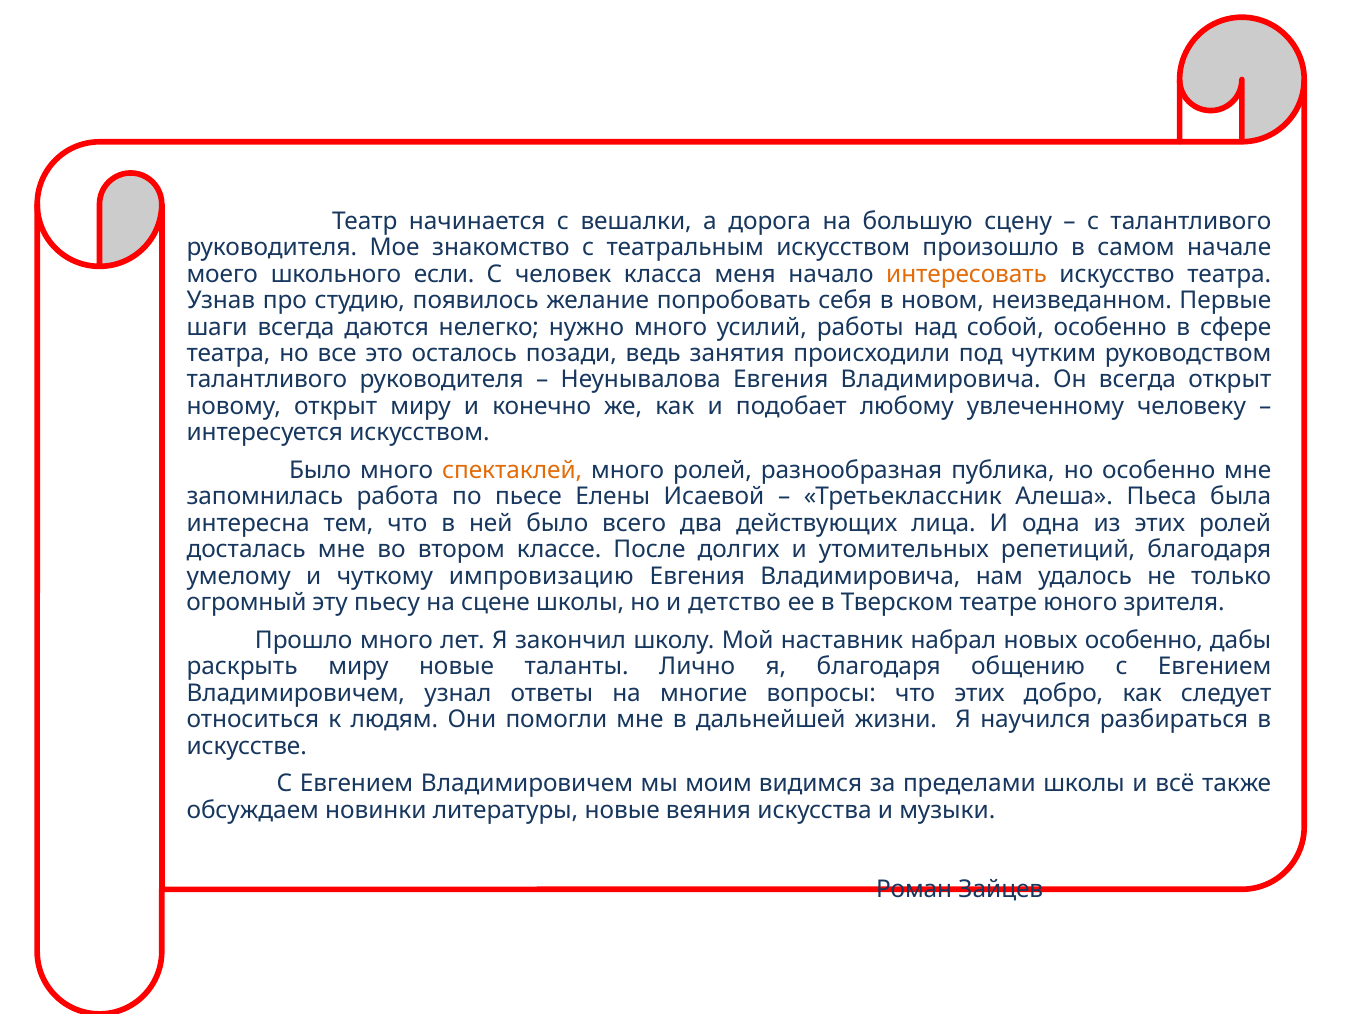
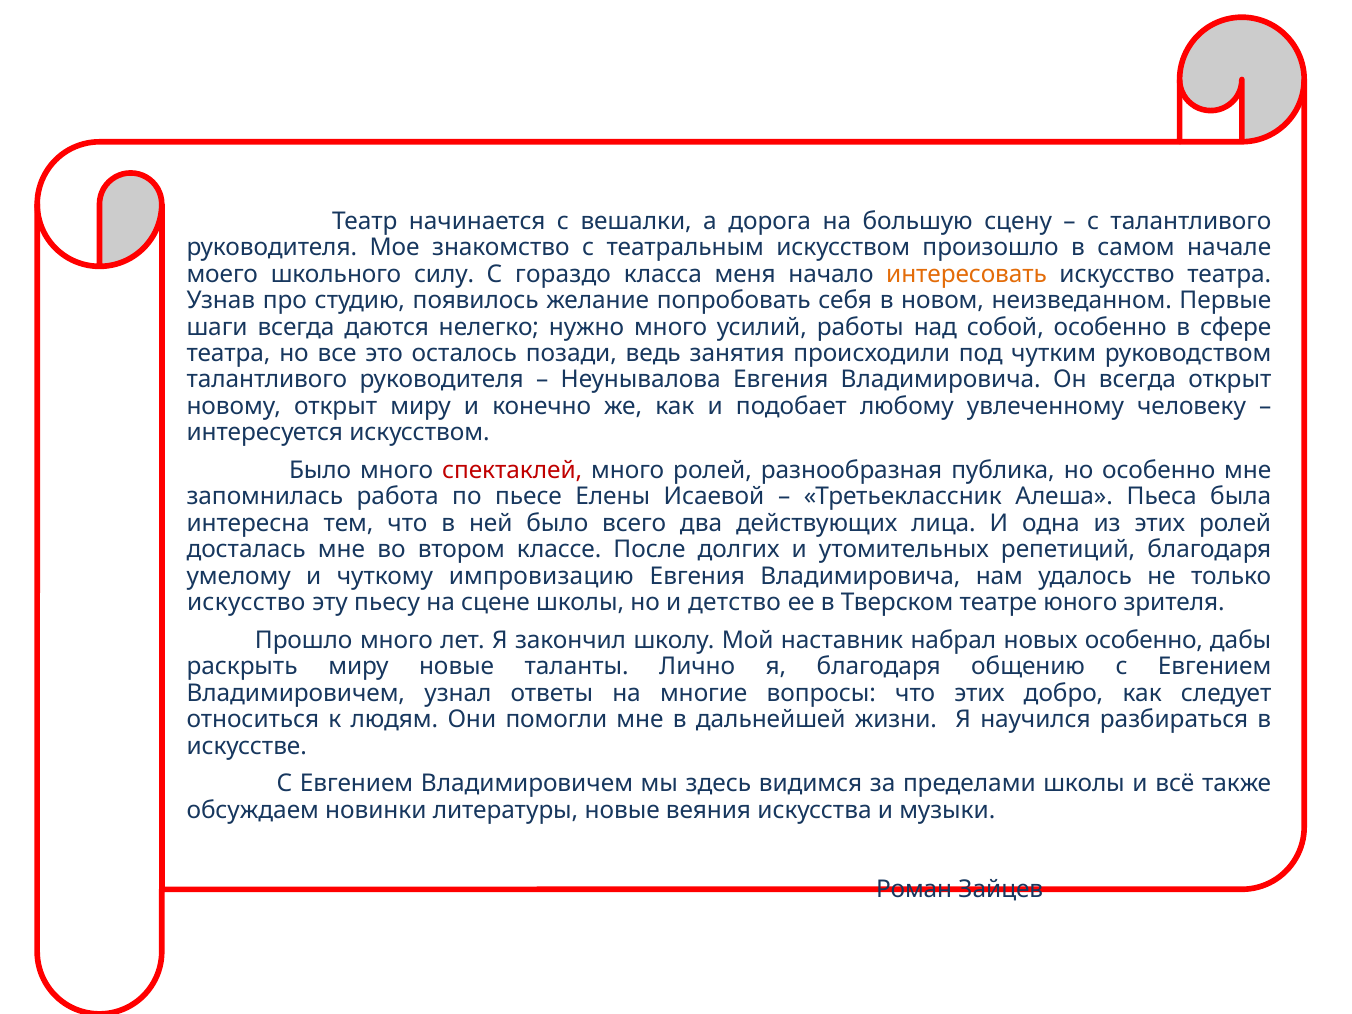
если: если -> силу (444, 274)
человек: человек -> гораздо (563, 274)
спектаклей colour: orange -> red (512, 470)
огромный: огромный -> искусство (246, 602)
моим: моим -> здесь (718, 784)
